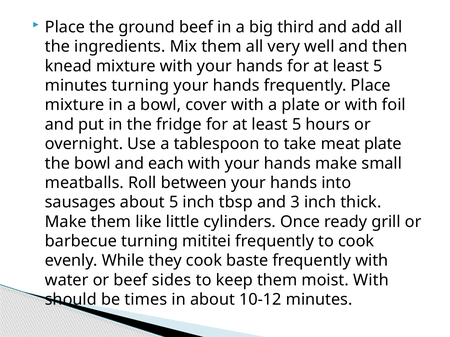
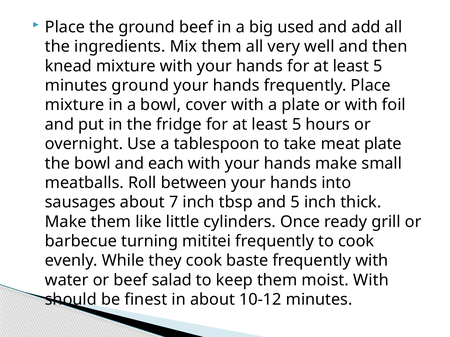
third: third -> used (296, 27)
minutes turning: turning -> ground (140, 86)
about 5: 5 -> 7 (174, 203)
and 3: 3 -> 5 (295, 203)
sides: sides -> salad (172, 281)
times: times -> finest (146, 300)
